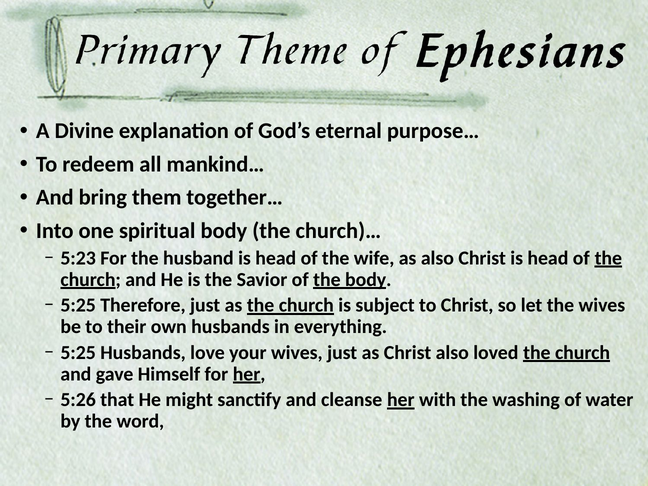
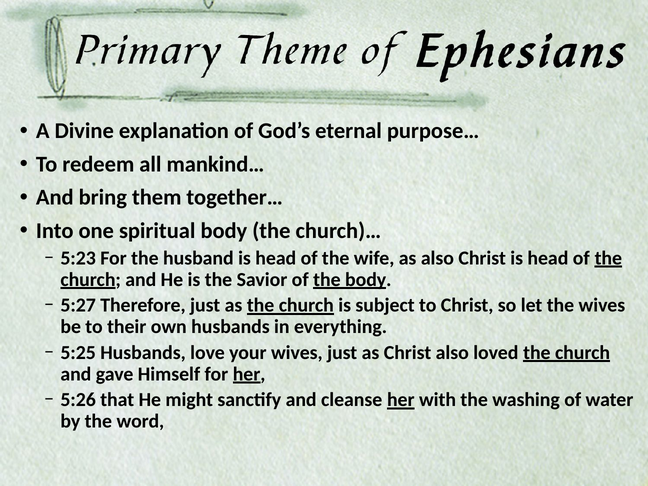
5:25: 5:25 -> 5:27 (78, 305)
